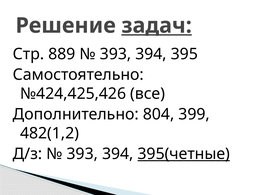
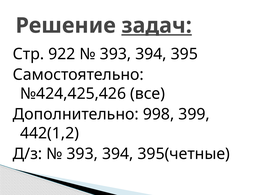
889: 889 -> 922 (62, 54)
804: 804 -> 998 (159, 114)
482(1,2: 482(1,2 -> 442(1,2 (50, 133)
395(четные underline: present -> none (184, 153)
